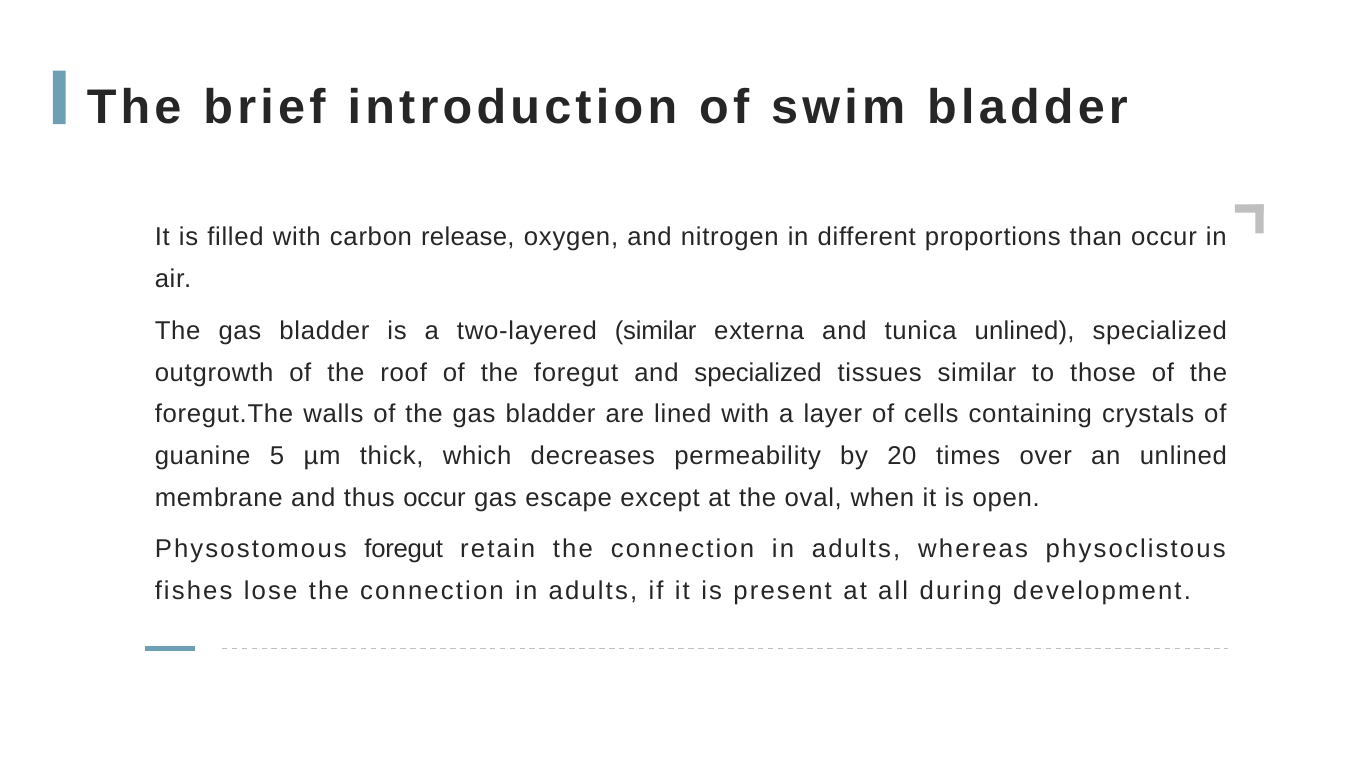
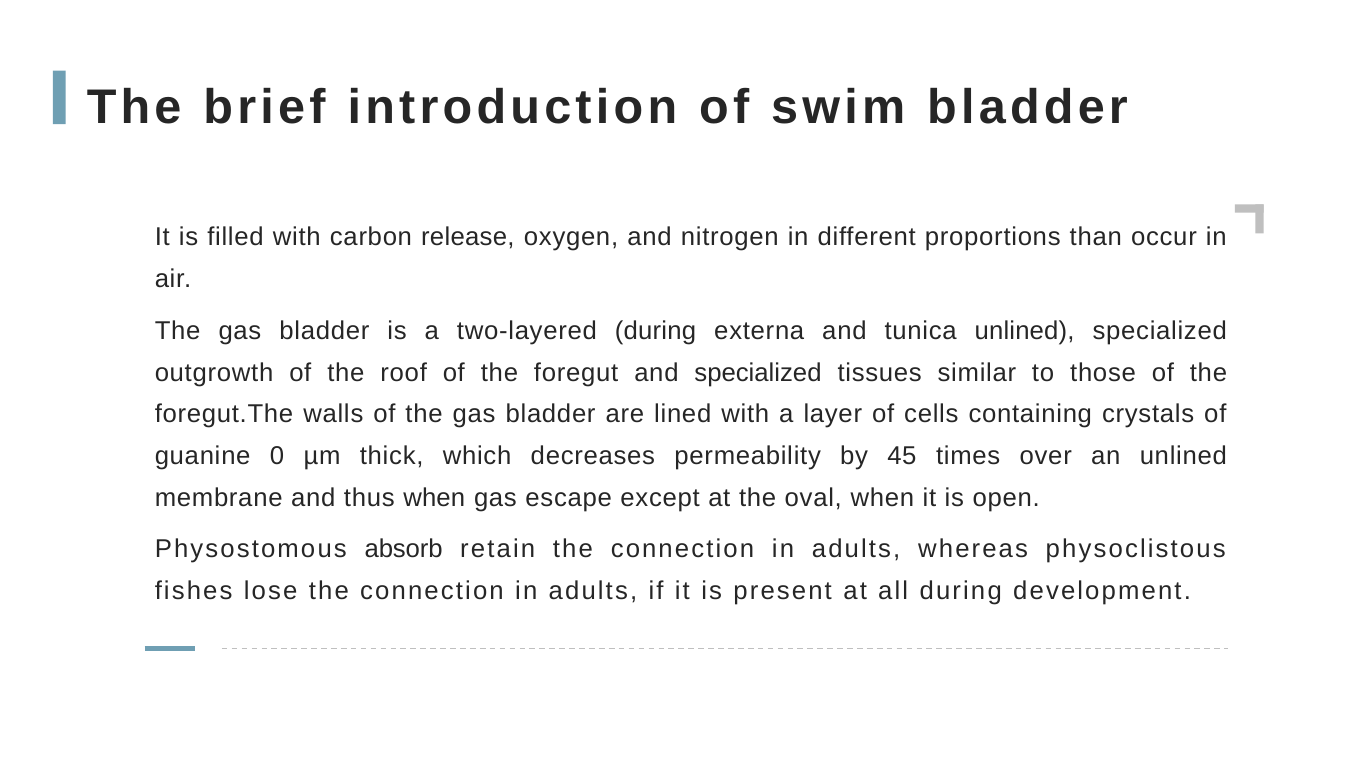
two-layered similar: similar -> during (655, 331)
5: 5 -> 0 (277, 456)
20: 20 -> 45 (902, 456)
thus occur: occur -> when (434, 497)
Physostomous foregut: foregut -> absorb (404, 549)
